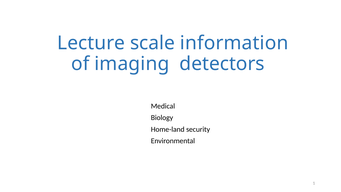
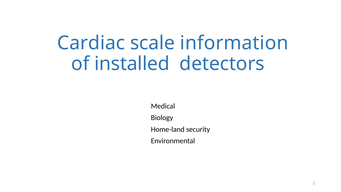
Lecture: Lecture -> Cardiac (91, 43)
imaging: imaging -> installed (132, 64)
